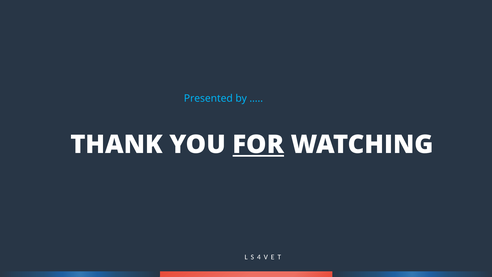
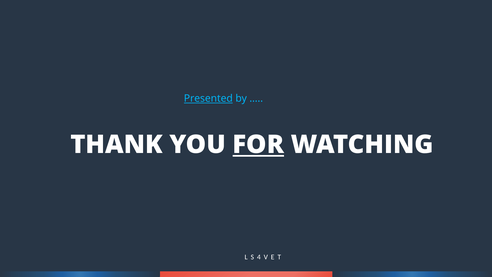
Presented underline: none -> present (208, 98)
